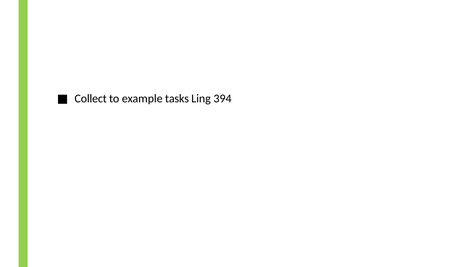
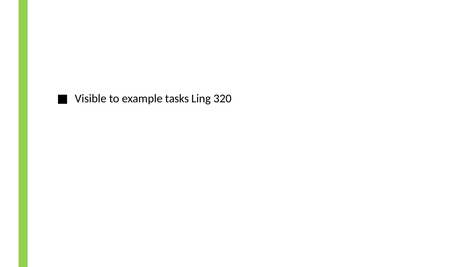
Collect: Collect -> Visible (91, 99)
394: 394 -> 320 (223, 99)
